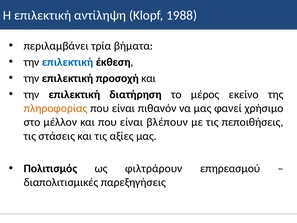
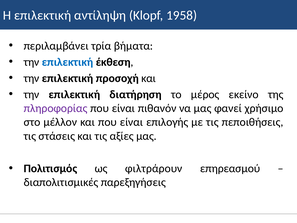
1988: 1988 -> 1958 (182, 15)
πληροφορίας colour: orange -> purple (56, 108)
βλέπουν: βλέπουν -> επιλογής (167, 122)
